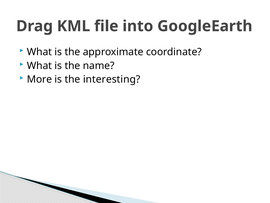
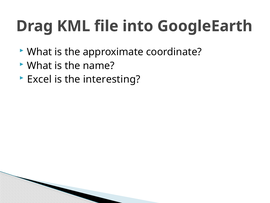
More: More -> Excel (39, 79)
